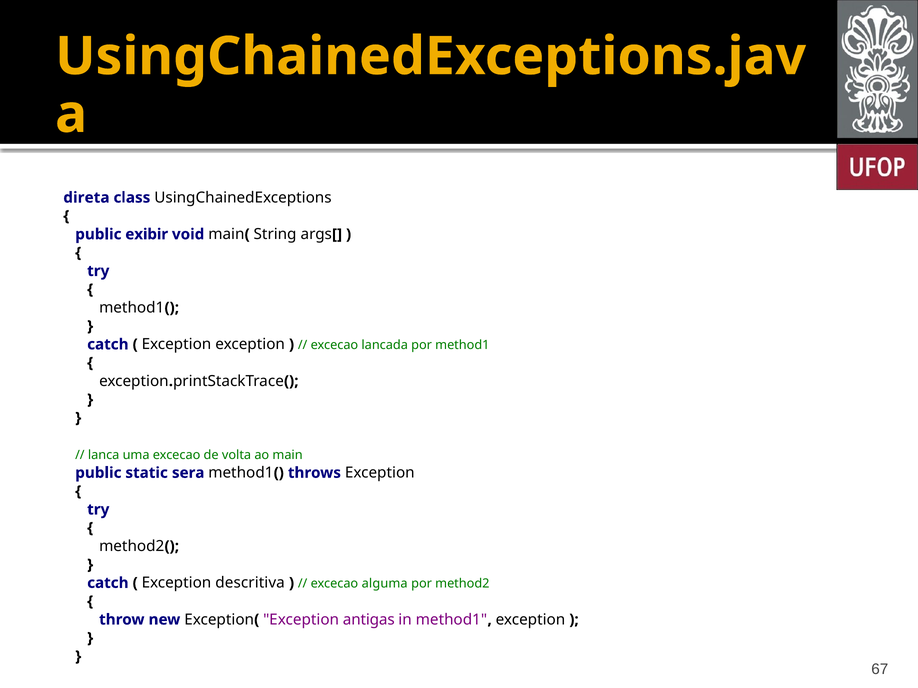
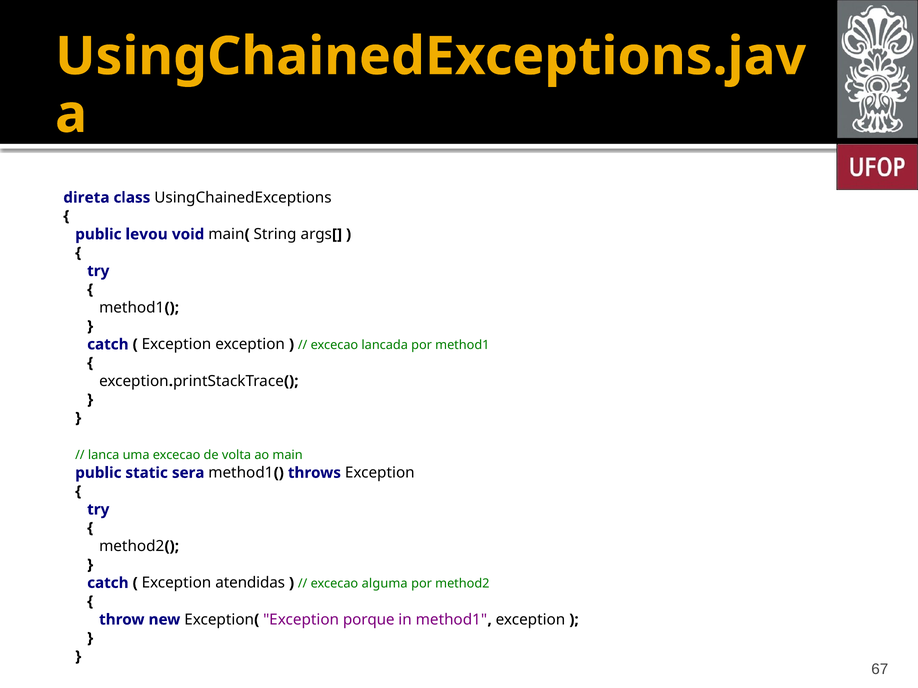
exibir: exibir -> levou (147, 234)
descritiva: descritiva -> atendidas (250, 583)
antigas: antigas -> porque (369, 620)
